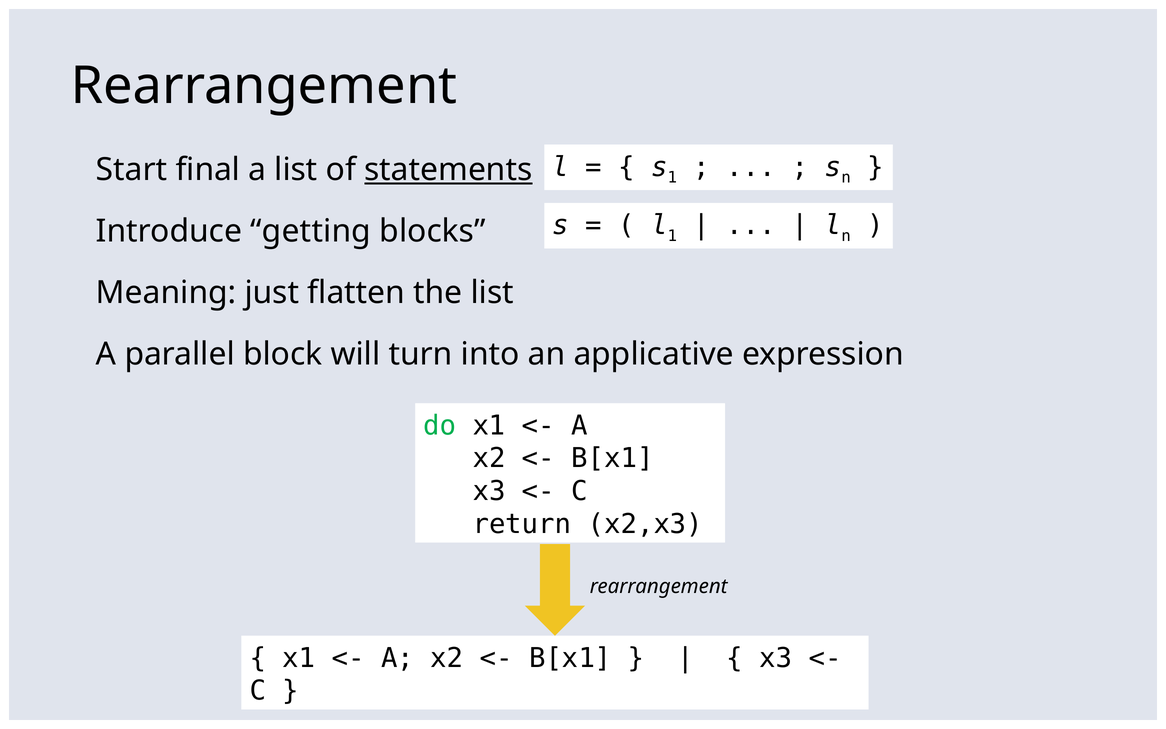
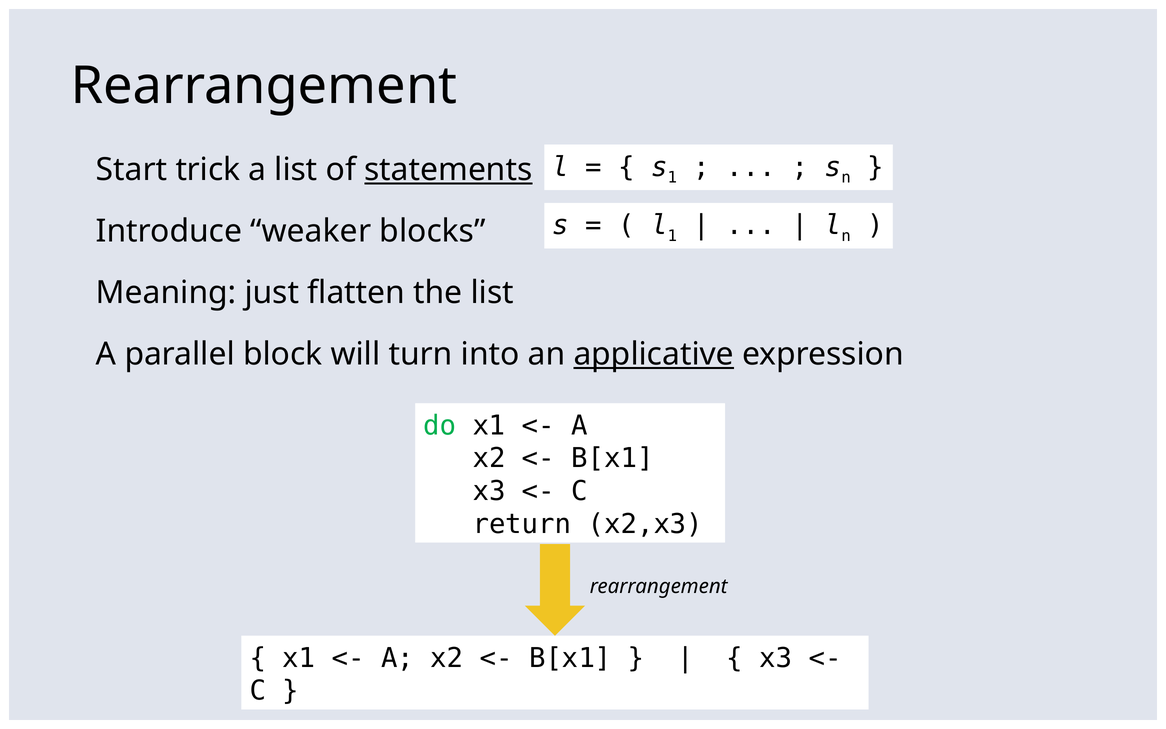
final: final -> trick (208, 170)
getting: getting -> weaker (311, 231)
applicative underline: none -> present (654, 354)
